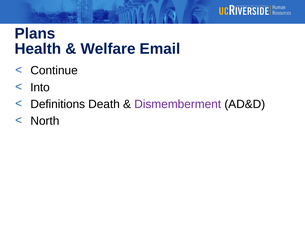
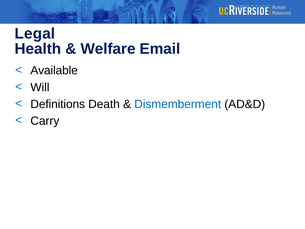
Plans: Plans -> Legal (35, 34)
Continue: Continue -> Available (54, 70)
Into: Into -> Will (40, 87)
Dismemberment colour: purple -> blue (178, 104)
North: North -> Carry (45, 121)
